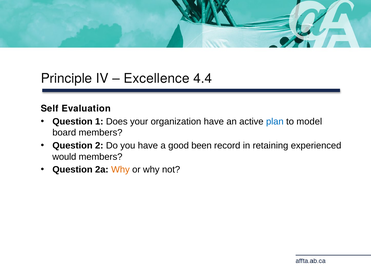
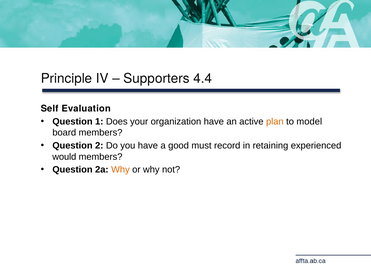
Excellence: Excellence -> Supporters (157, 79)
plan colour: blue -> orange (275, 122)
been: been -> must (201, 146)
